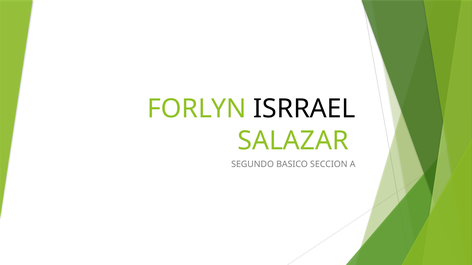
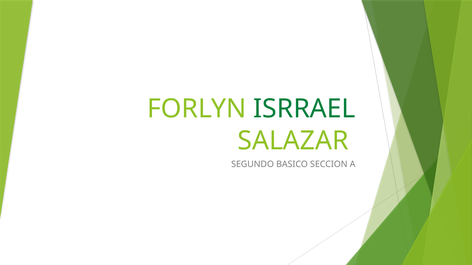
ISRRAEL colour: black -> green (304, 109)
